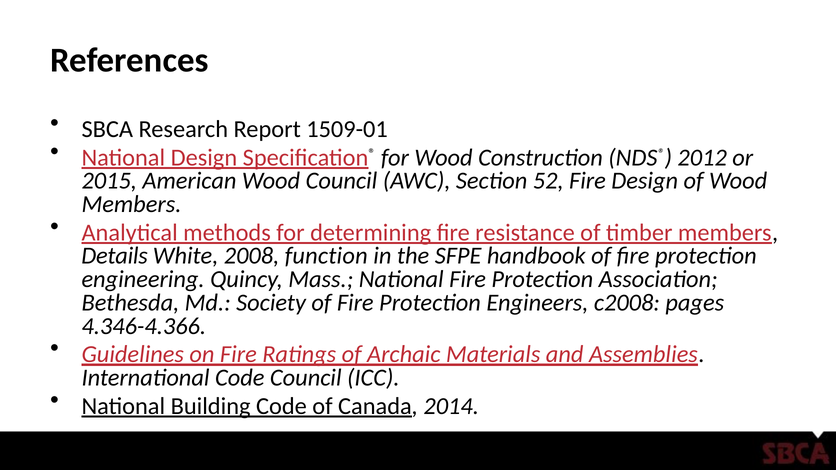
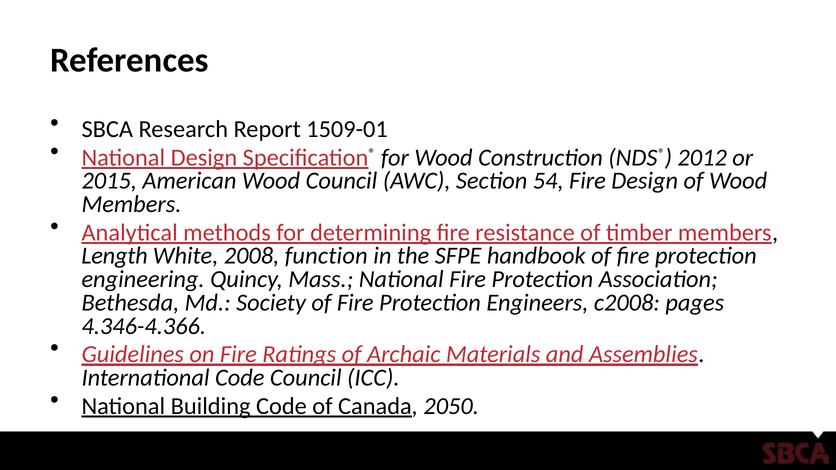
52: 52 -> 54 (548, 181)
Details: Details -> Length (115, 256)
2014: 2014 -> 2050 (451, 406)
